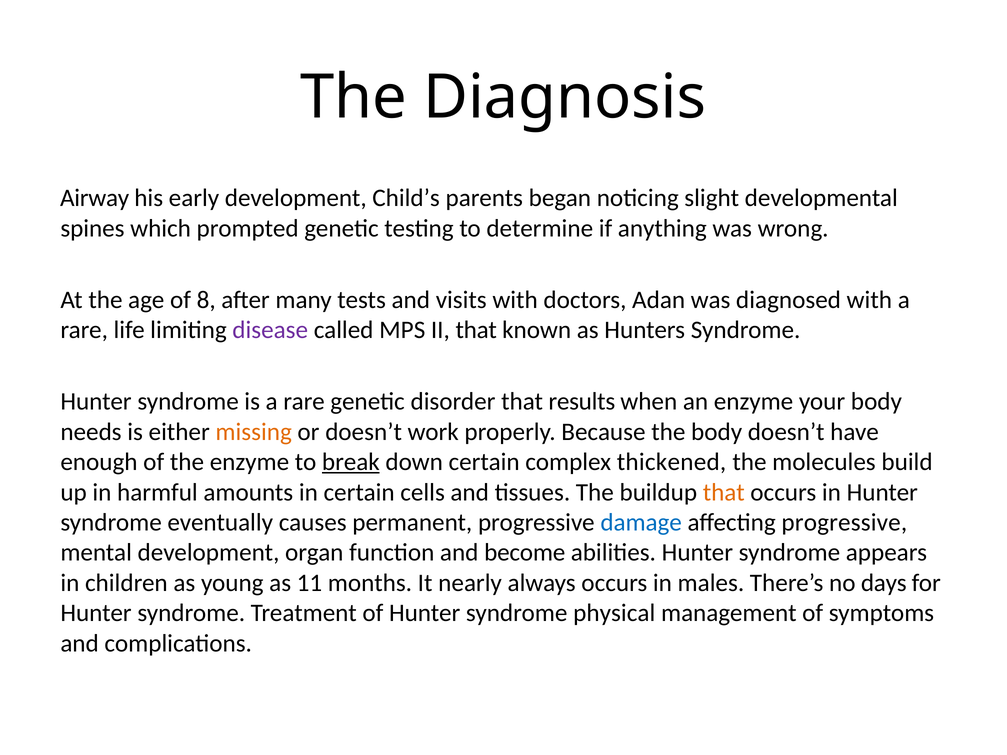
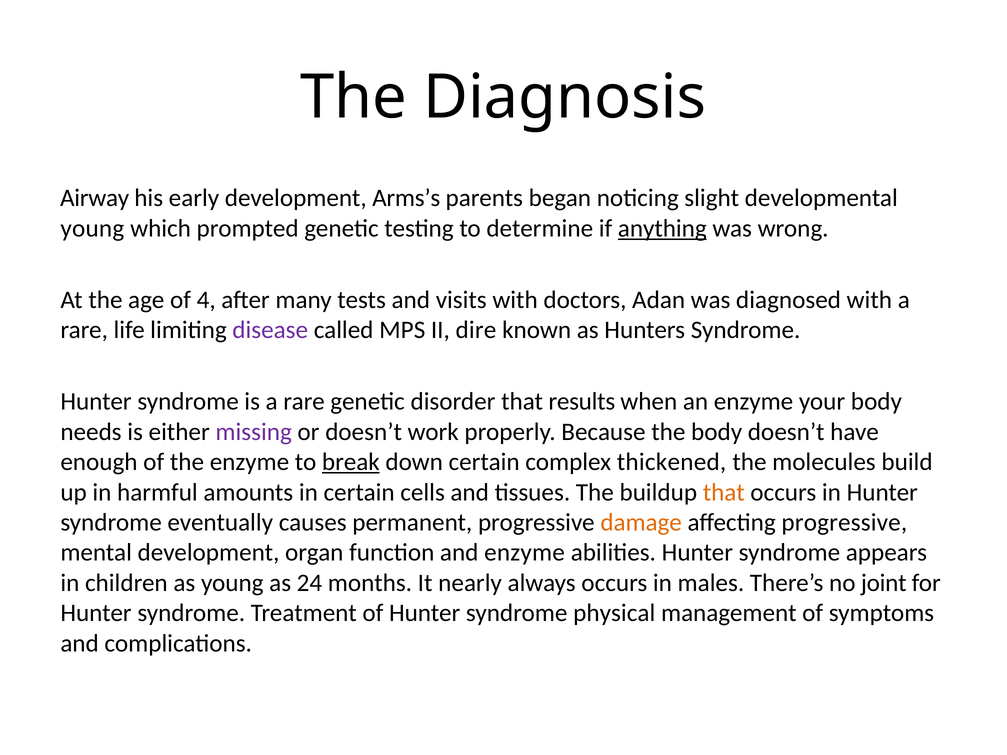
Child’s: Child’s -> Arms’s (406, 198)
spines: spines -> young (92, 228)
anything underline: none -> present (662, 228)
8: 8 -> 4 (206, 300)
II that: that -> dire (476, 330)
missing colour: orange -> purple (254, 432)
damage colour: blue -> orange (641, 523)
and become: become -> enzyme (525, 553)
11: 11 -> 24 (309, 583)
days: days -> joint (884, 583)
